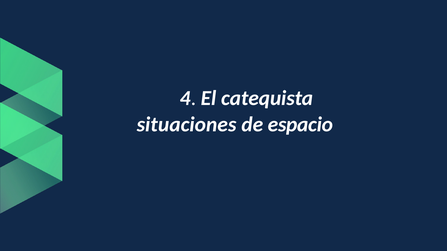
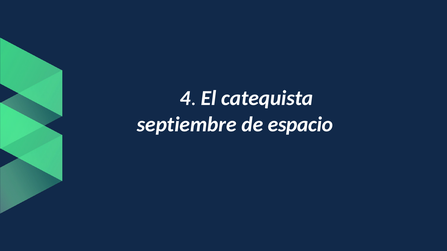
situaciones: situaciones -> septiembre (187, 125)
